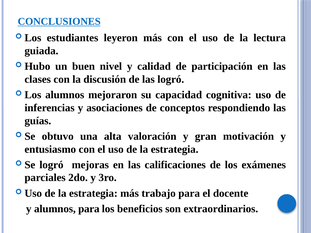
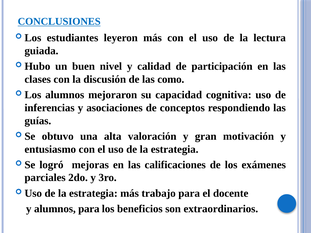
las logró: logró -> como (171, 79)
